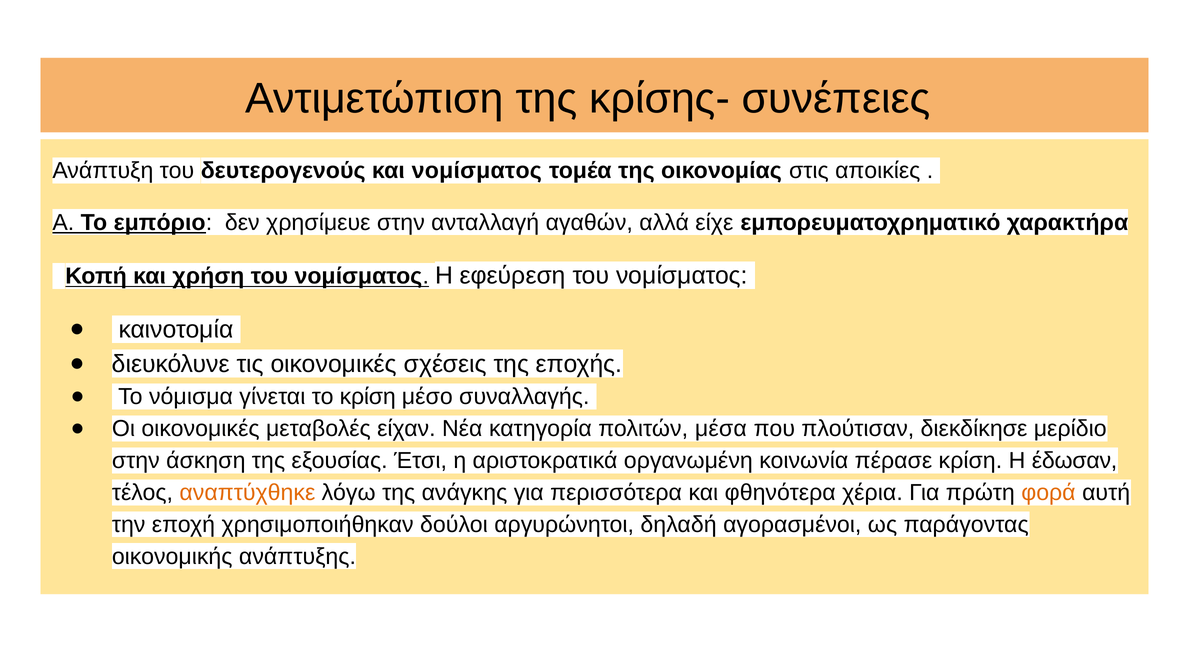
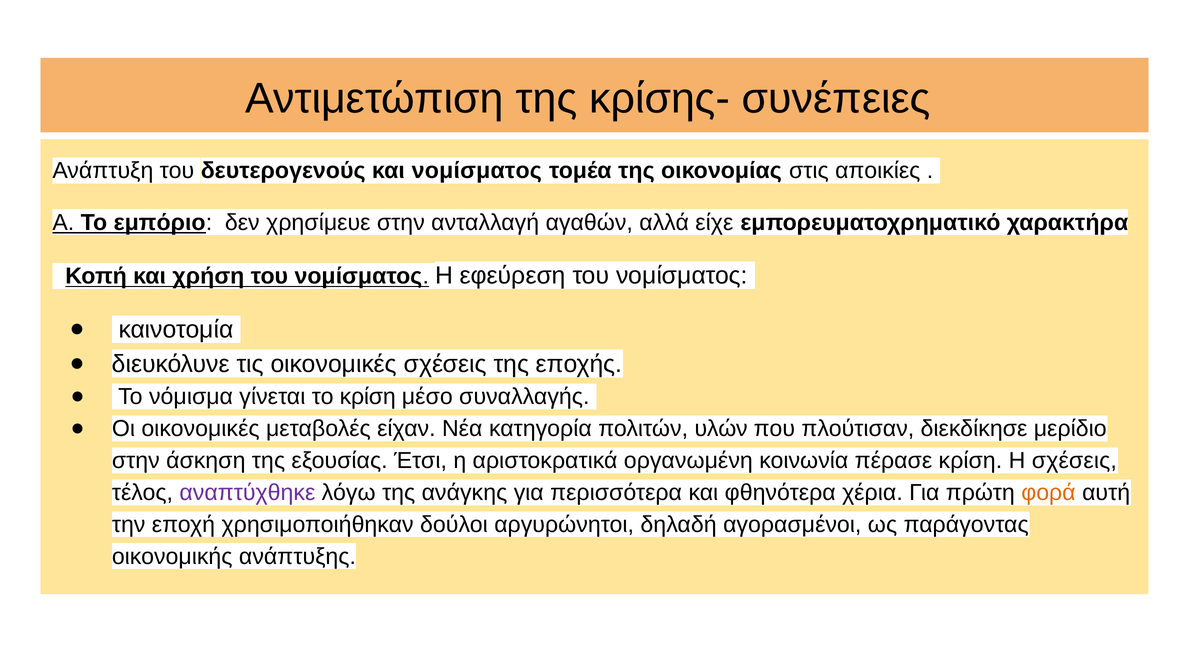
μέσα: μέσα -> υλών (721, 429)
Η έδωσαν: έδωσαν -> σχέσεις (1074, 461)
αναπτύχθηκε colour: orange -> purple (247, 492)
